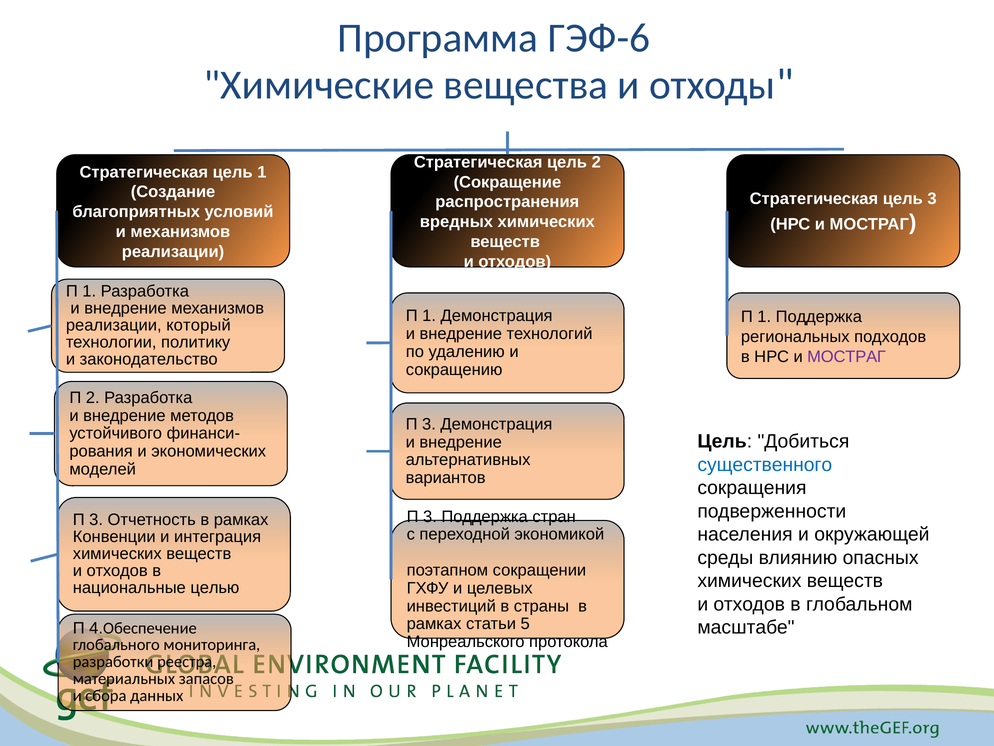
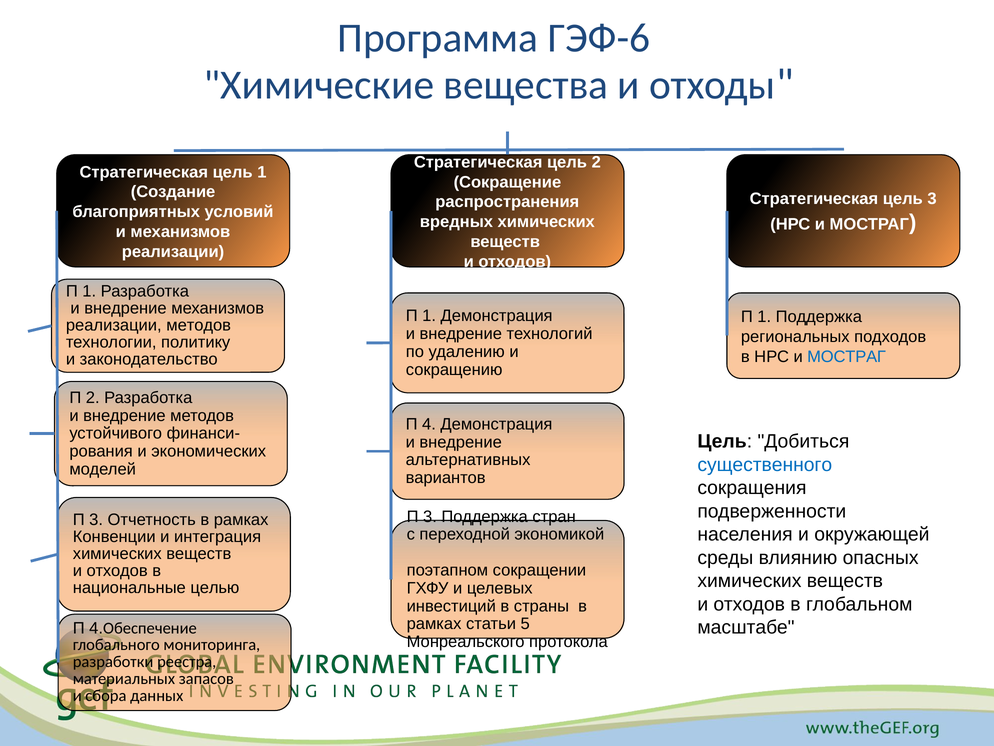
реализации который: который -> методов (199, 325)
МОСТРАГ colour: purple -> blue (847, 356)
3: 3 -> 4 (429, 424)
